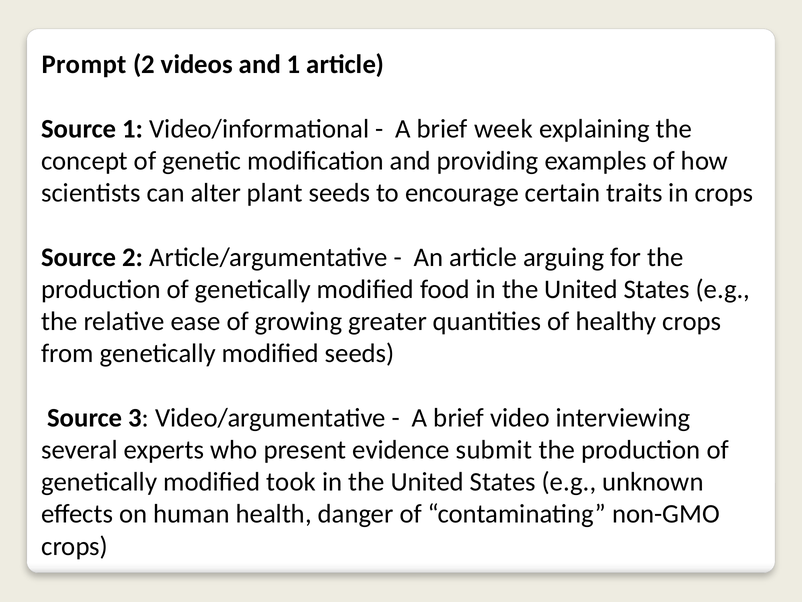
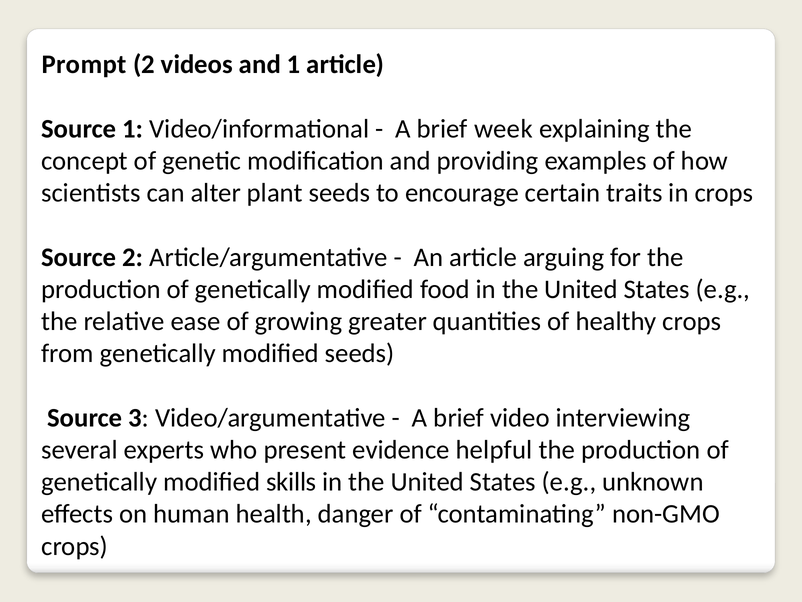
submit: submit -> helpful (494, 450)
took: took -> skills (291, 482)
